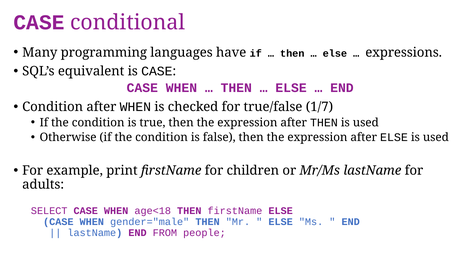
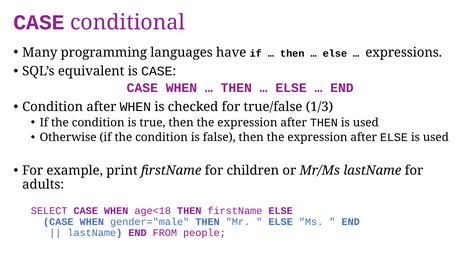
1/7: 1/7 -> 1/3 (319, 107)
